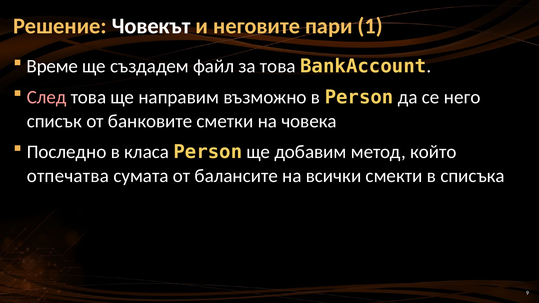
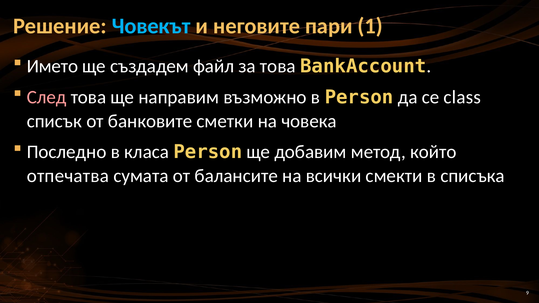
Човекът colour: white -> light blue (151, 26)
Време: Време -> Името (52, 66)
него: него -> class (462, 97)
